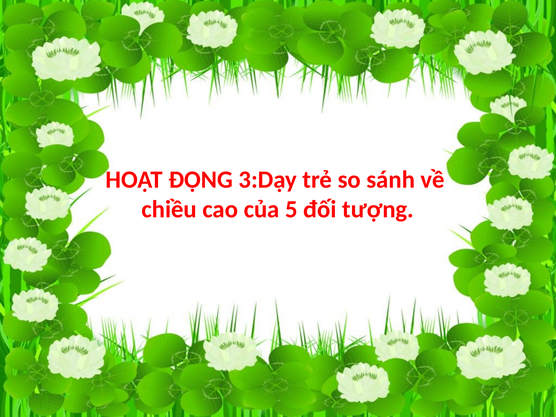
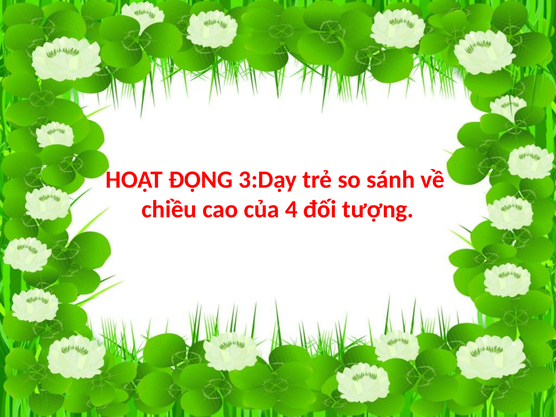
5: 5 -> 4 (291, 209)
